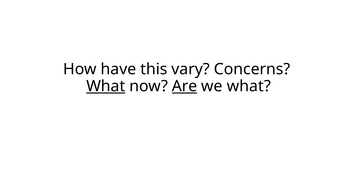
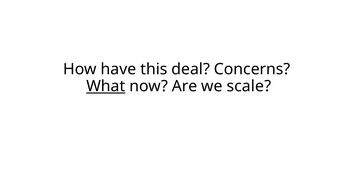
vary: vary -> deal (191, 69)
Are underline: present -> none (185, 86)
we what: what -> scale (249, 86)
